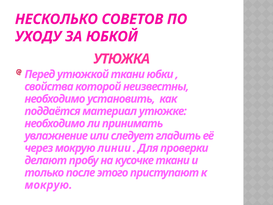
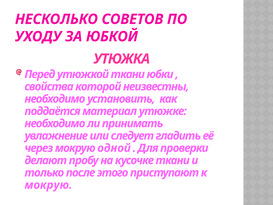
линии: линии -> одной (114, 148)
